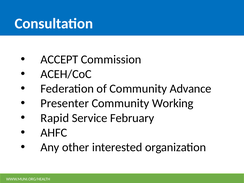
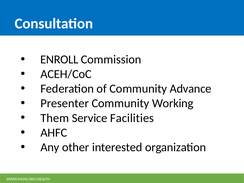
ACCEPT: ACCEPT -> ENROLL (59, 59)
Rapid: Rapid -> Them (55, 118)
February: February -> Facilities (132, 118)
